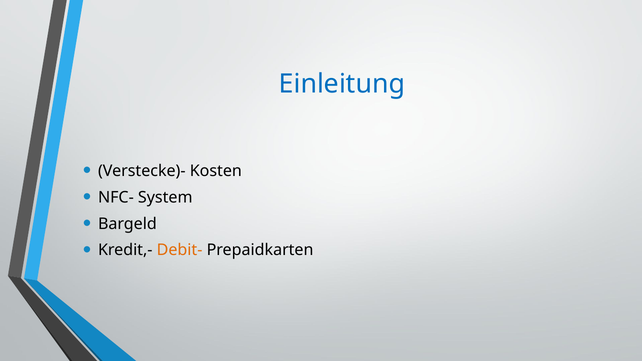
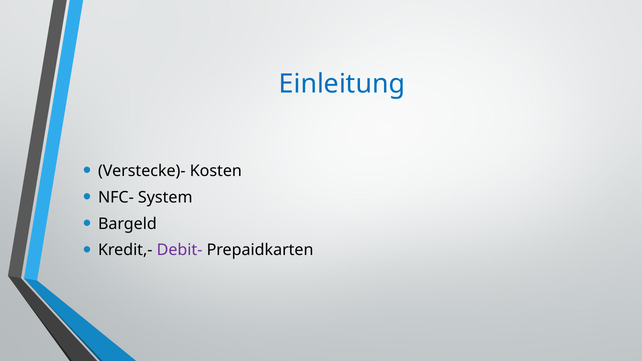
Debit- colour: orange -> purple (180, 250)
